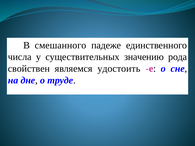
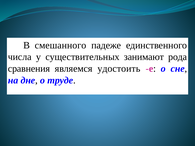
значению: значению -> занимают (144, 57)
свойствен: свойствен -> сравнения (29, 69)
